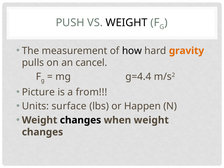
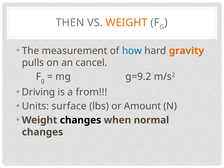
PUSH: PUSH -> THEN (70, 23)
WEIGHT colour: black -> orange (127, 23)
how colour: black -> blue (132, 51)
g=4.4: g=4.4 -> g=9.2 (138, 77)
Picture: Picture -> Driving (38, 92)
Happen: Happen -> Amount (143, 106)
when weight: weight -> normal (151, 120)
